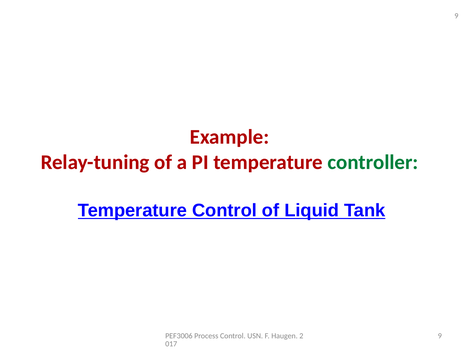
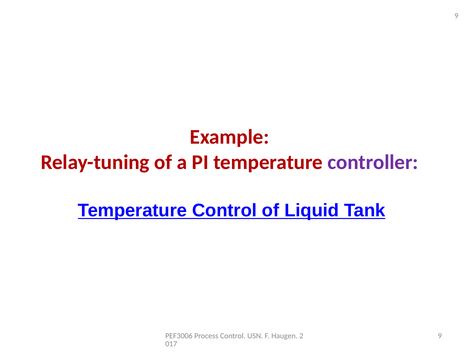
controller colour: green -> purple (373, 162)
